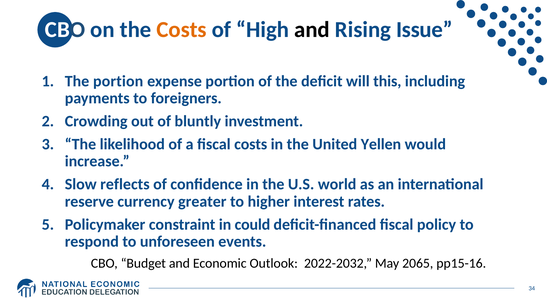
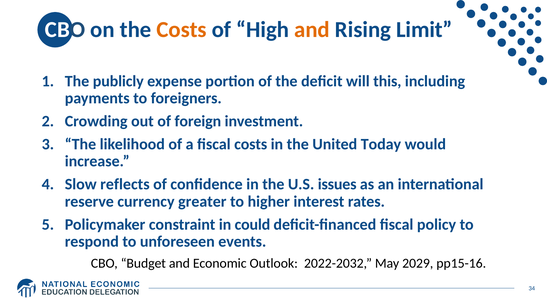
and colour: black -> orange (312, 30)
Issue: Issue -> Limit (424, 30)
The portion: portion -> publicly (118, 81)
bluntly: bluntly -> foreign (198, 121)
Yellen: Yellen -> Today (381, 144)
world: world -> issues (337, 184)
2065: 2065 -> 2029 (418, 263)
